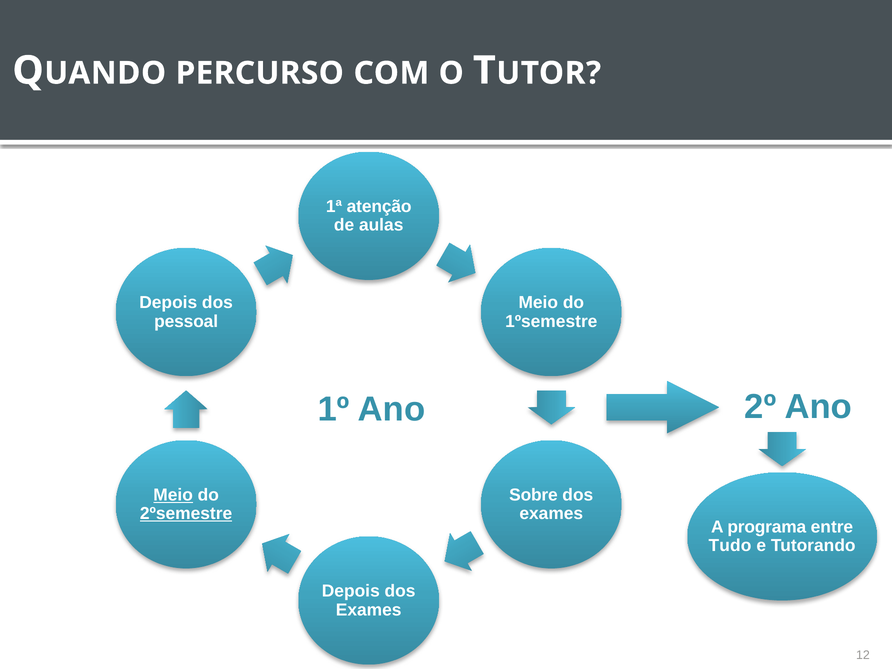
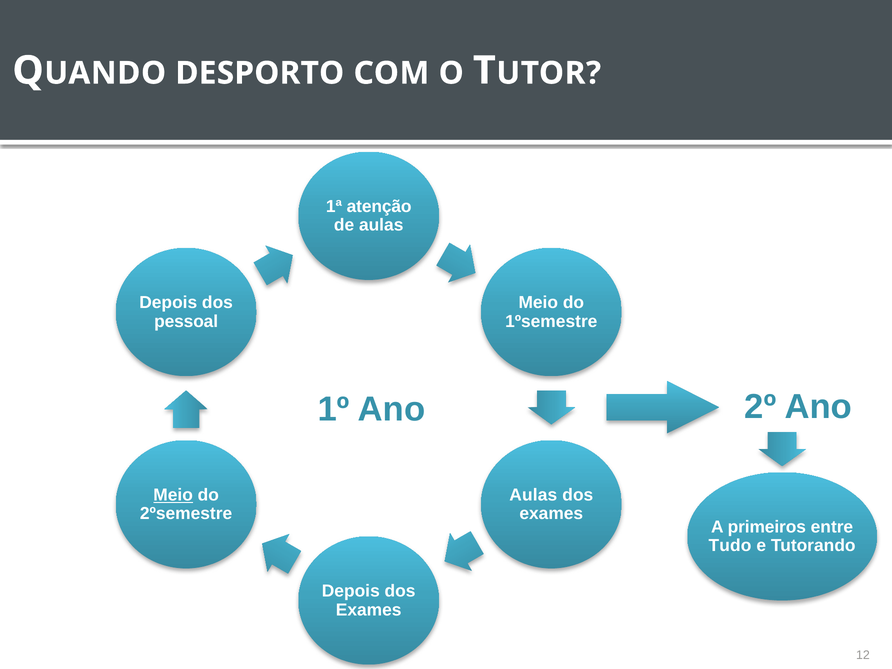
PERCURSO: PERCURSO -> DESPORTO (260, 73)
Sobre: Sobre -> Aulas (533, 495)
2ºsemestre underline: present -> none (186, 514)
programa: programa -> primeiros (767, 527)
